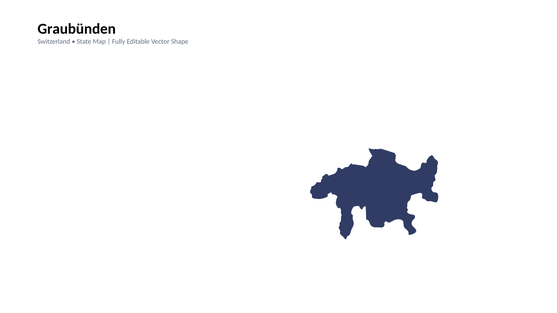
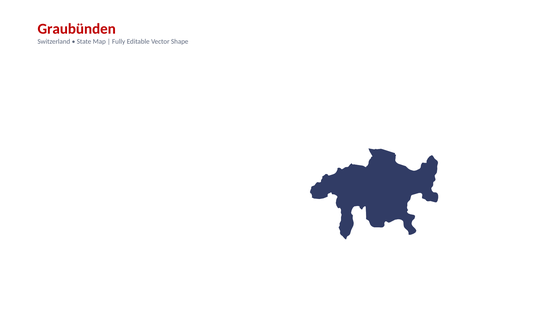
Graubünden colour: black -> red (77, 29)
